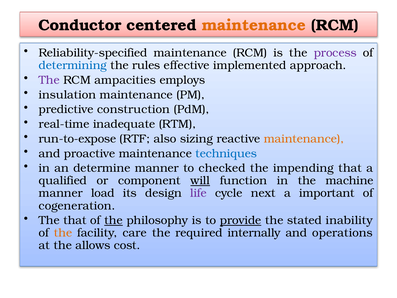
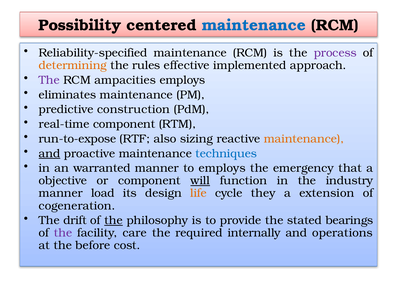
Conductor: Conductor -> Possibility (80, 25)
maintenance colour: orange -> blue (254, 25)
determining colour: blue -> orange (73, 65)
insulation: insulation -> eliminates (67, 95)
real-time inadequate: inadequate -> component (124, 124)
and underline: none -> present (49, 153)
determine: determine -> warranted (102, 168)
to checked: checked -> employs (222, 168)
impending: impending -> emergency (303, 168)
qualified: qualified -> objective (63, 181)
machine: machine -> industry (349, 181)
life colour: purple -> orange (198, 193)
next: next -> they (263, 193)
important: important -> extension (327, 193)
The that: that -> drift (75, 220)
provide underline: present -> none (241, 220)
inability: inability -> bearings (349, 220)
the colour: orange -> purple (63, 233)
allows: allows -> before (93, 245)
